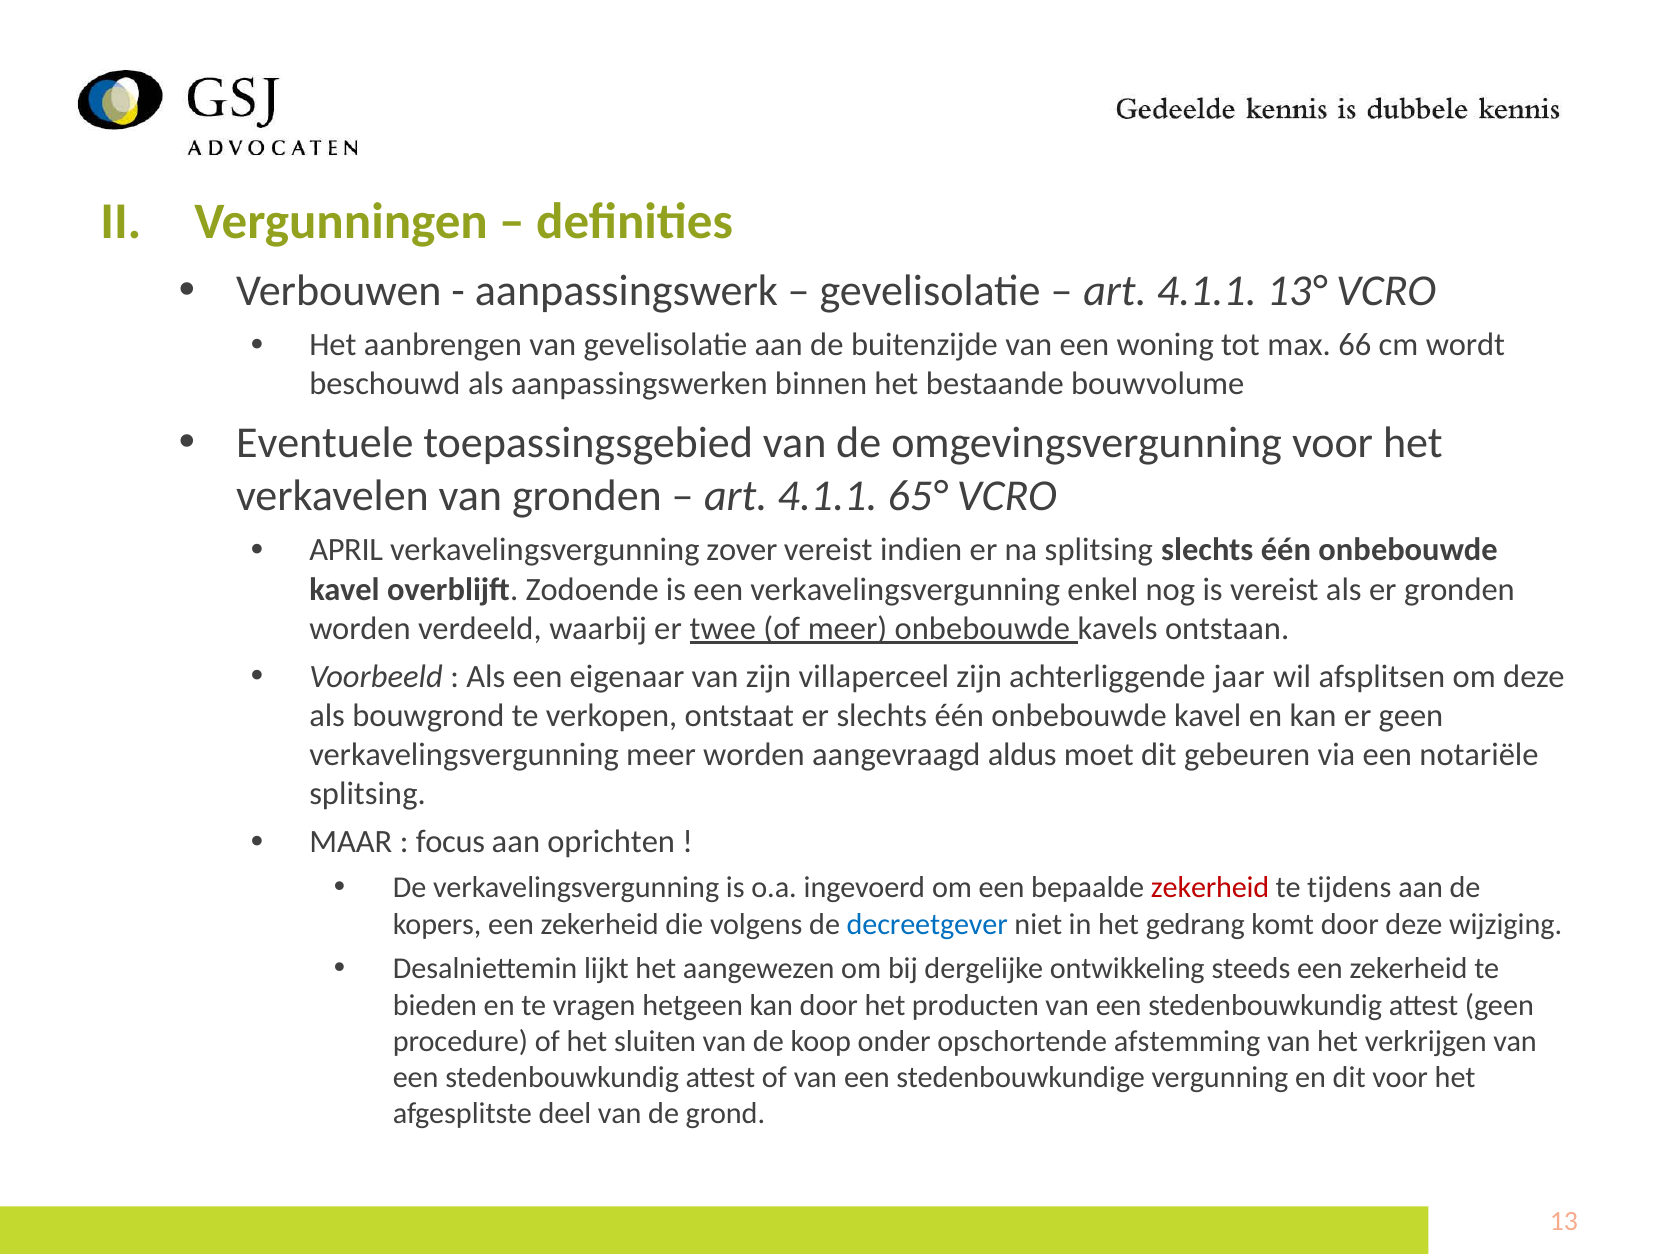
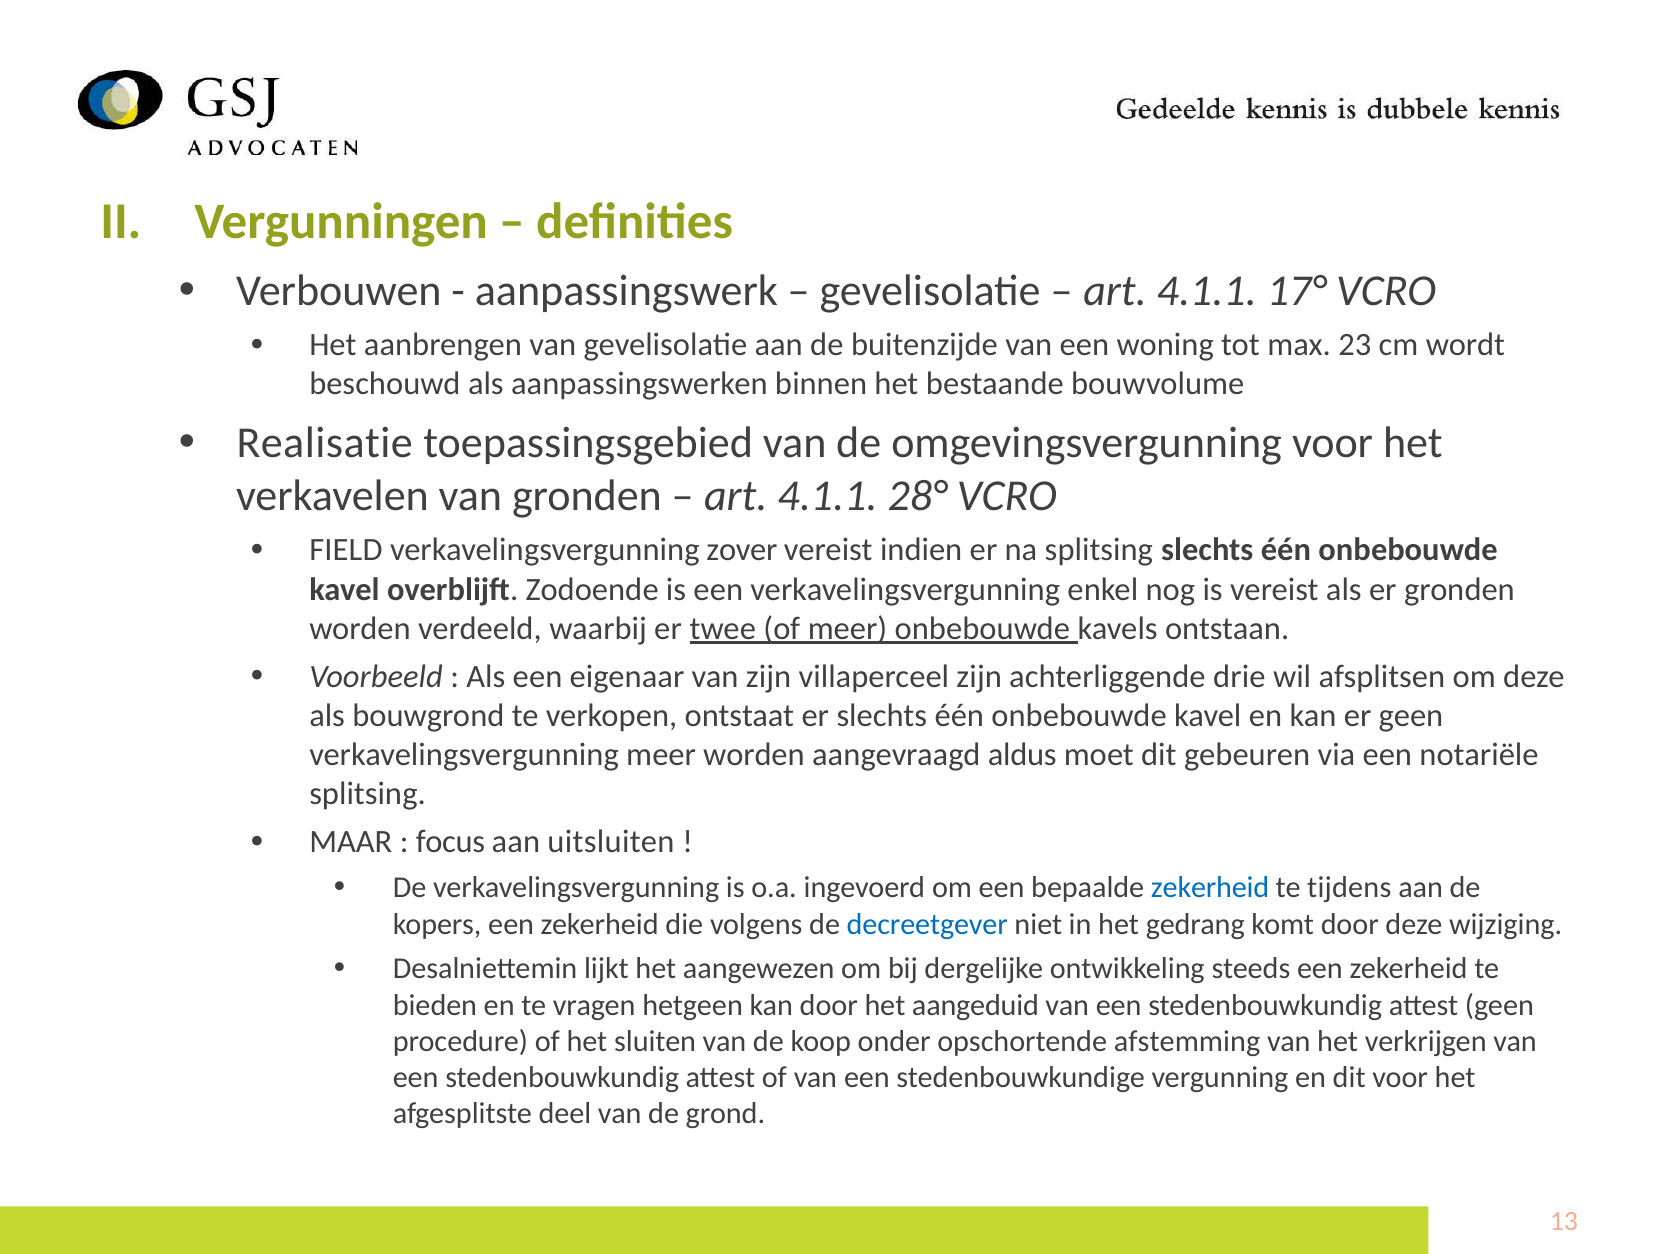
13°: 13° -> 17° (1297, 291)
66: 66 -> 23 (1355, 345)
Eventuele: Eventuele -> Realisatie (325, 443)
65°: 65° -> 28° (917, 496)
APRIL: APRIL -> FIELD (346, 550)
jaar: jaar -> drie (1239, 677)
oprichten: oprichten -> uitsluiten (611, 842)
zekerheid colour: red -> blue (1210, 888)
producten: producten -> aangeduid (975, 1005)
